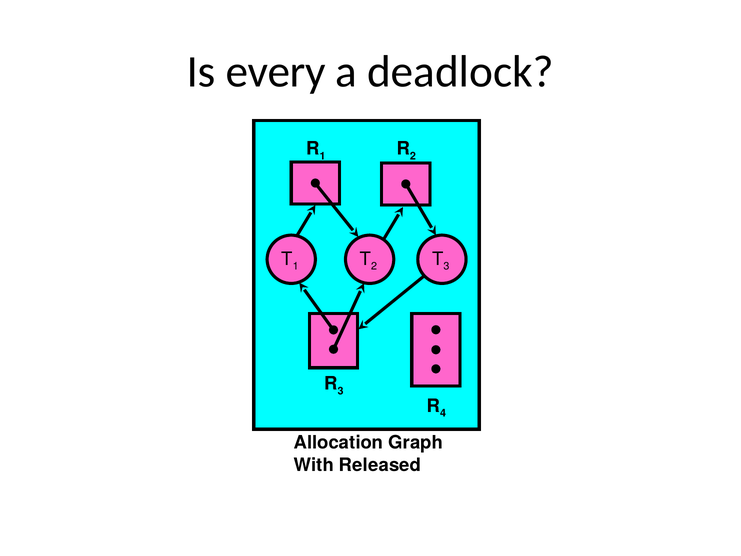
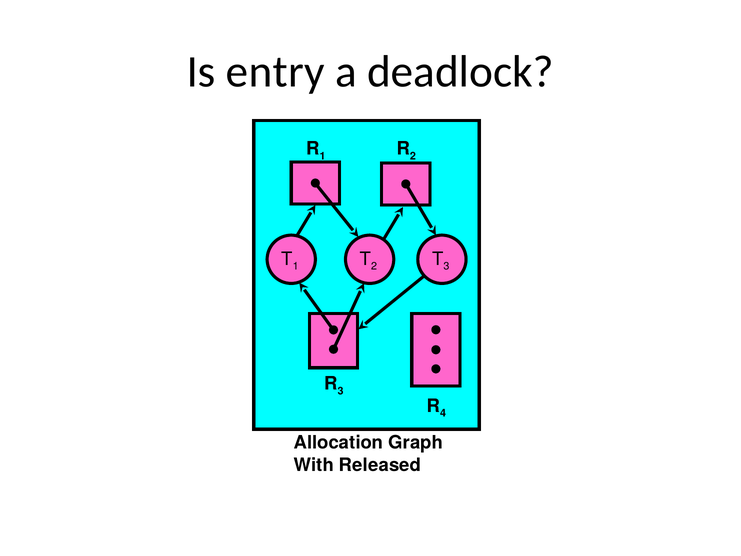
every: every -> entry (275, 72)
